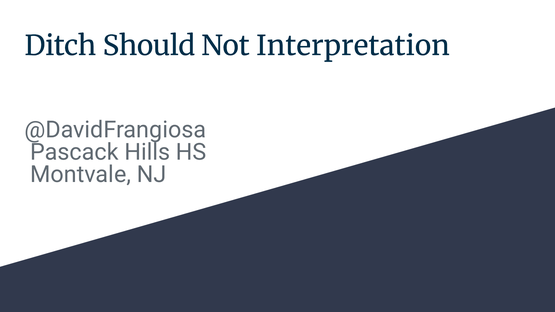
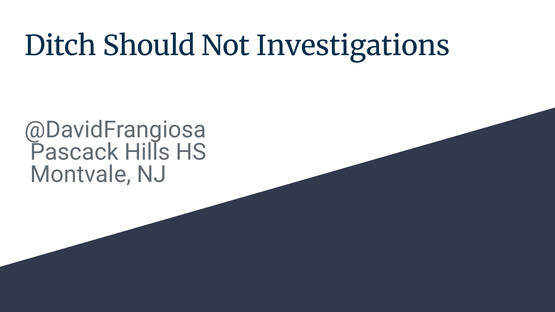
Interpretation: Interpretation -> Investigations (353, 46)
